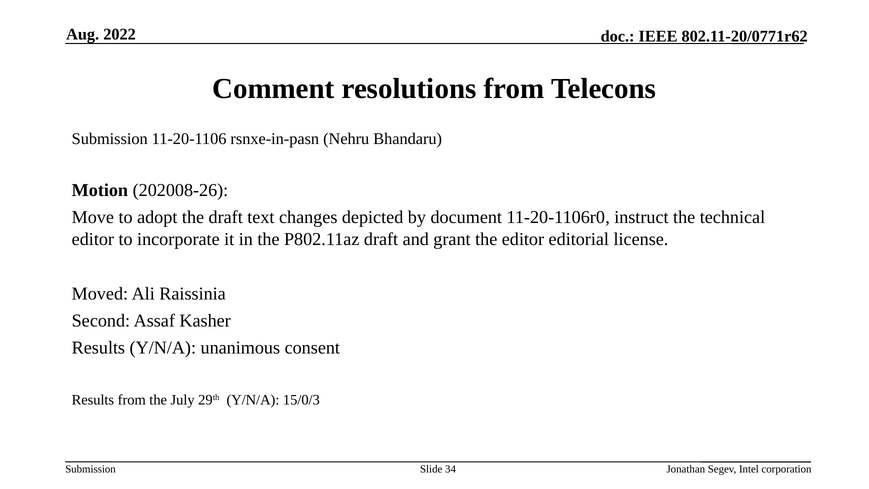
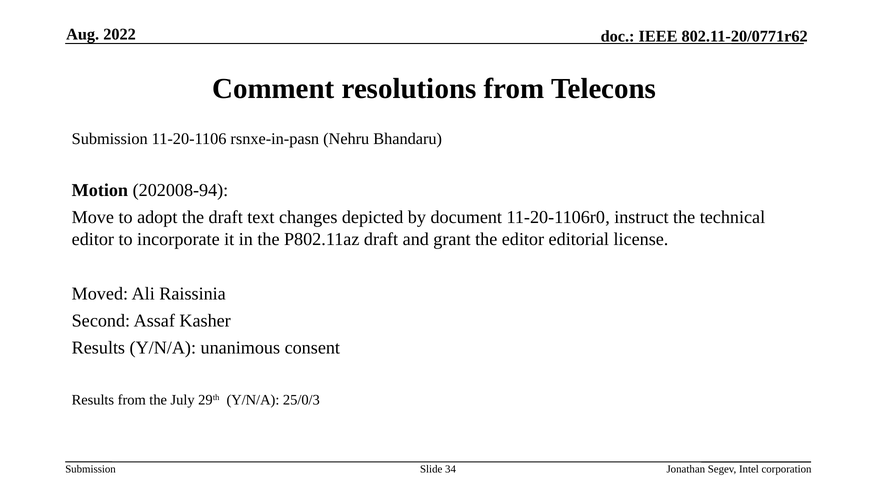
202008-26: 202008-26 -> 202008-94 (180, 190)
15/0/3: 15/0/3 -> 25/0/3 (301, 400)
